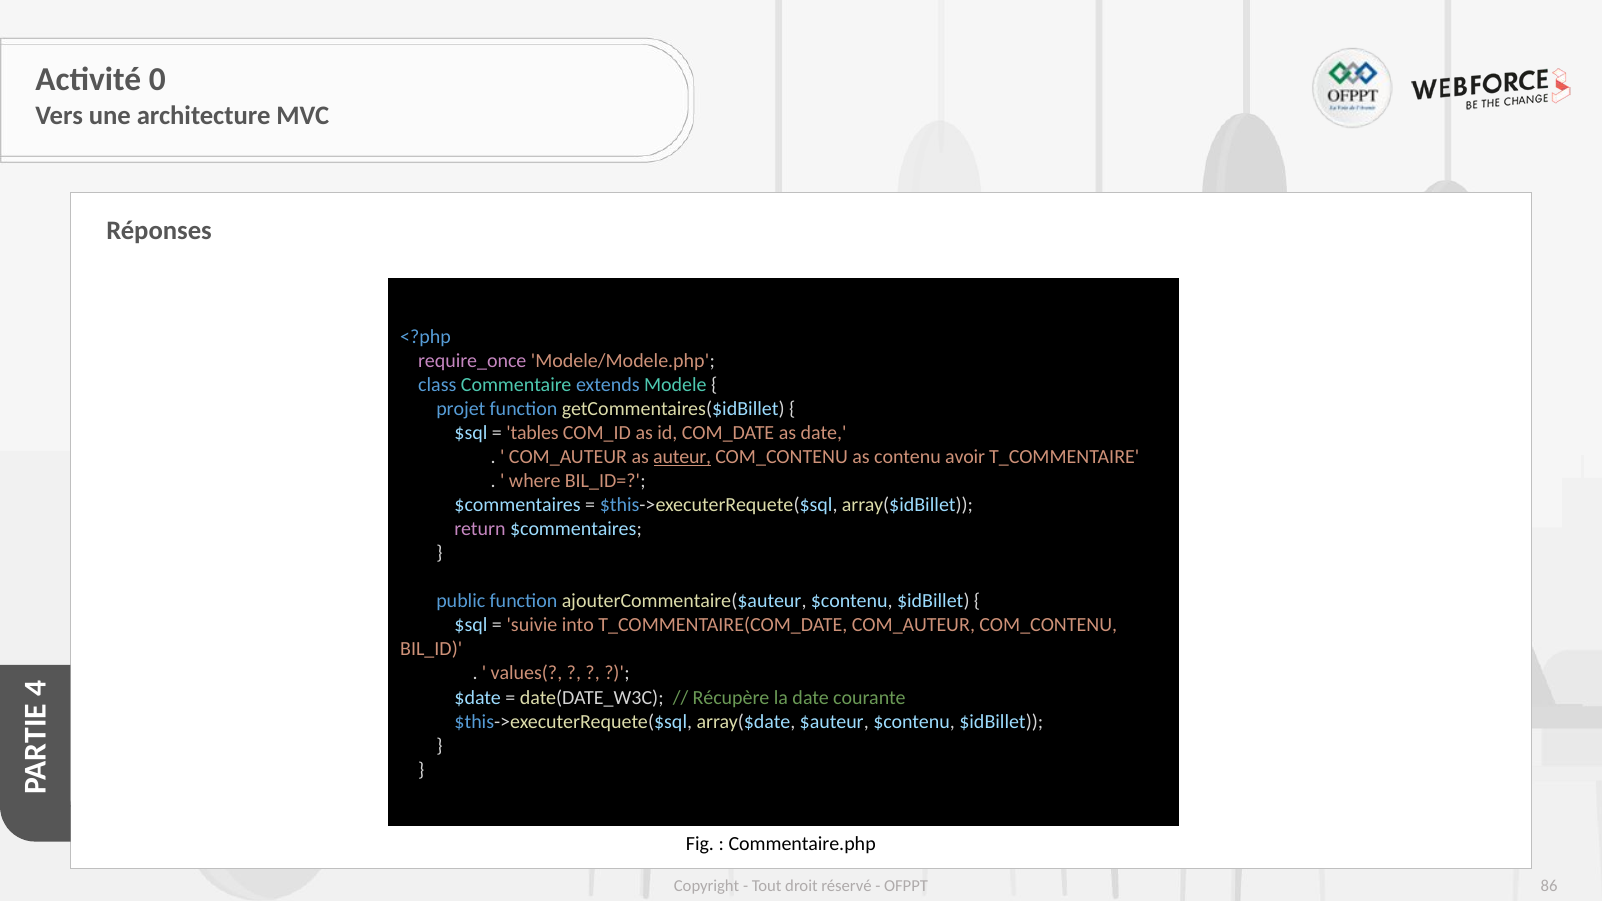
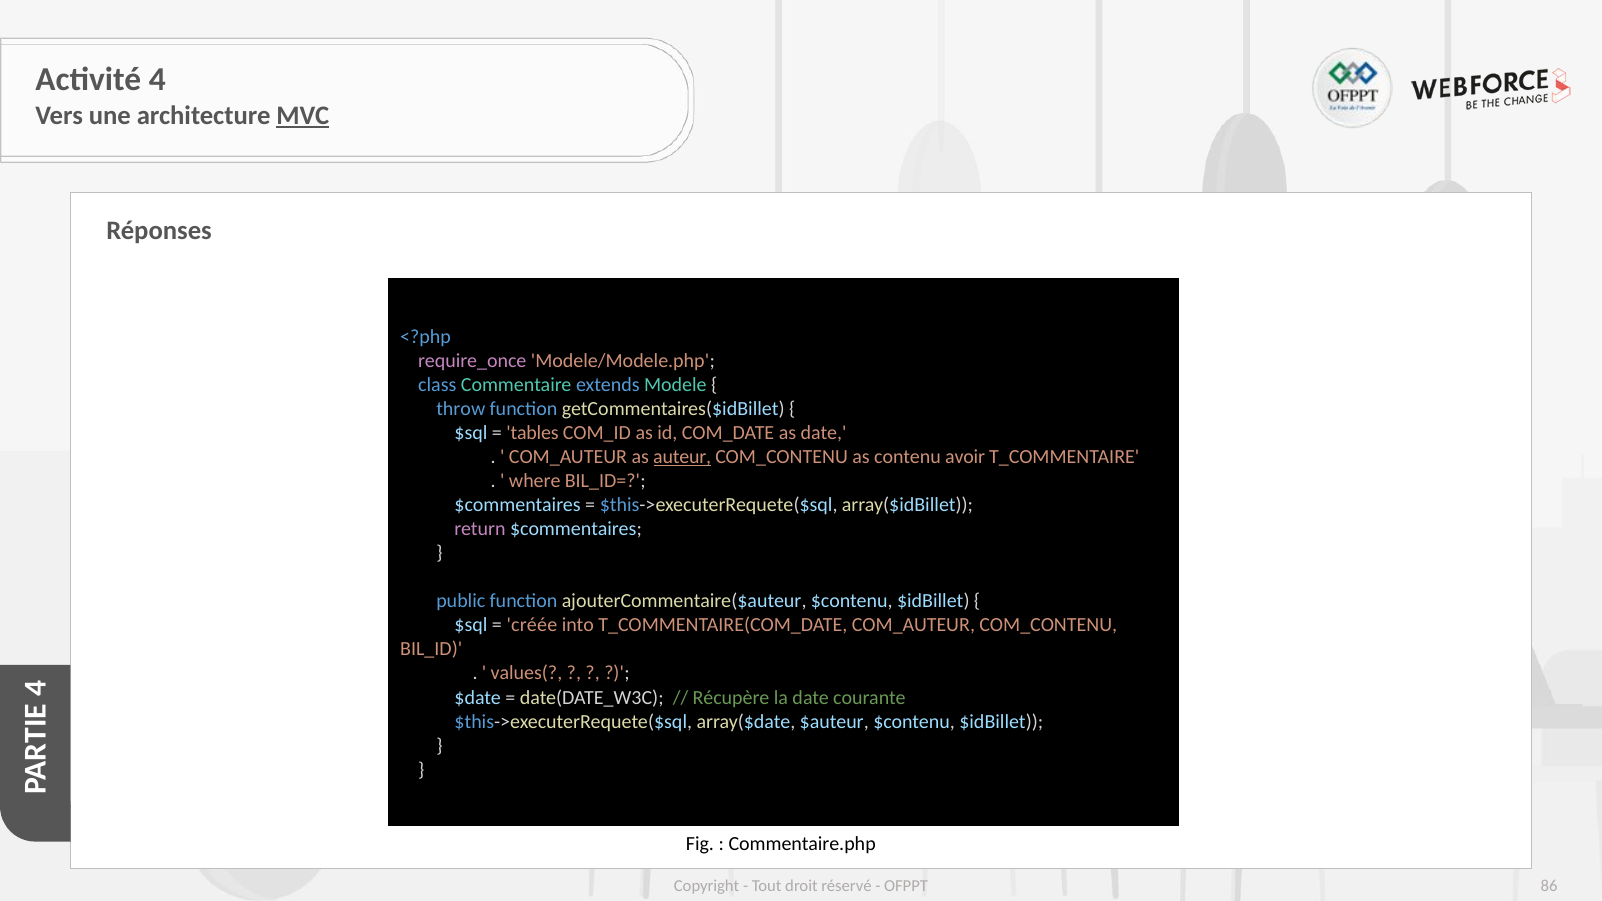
Activité 0: 0 -> 4 (157, 80)
MVC underline: none -> present (303, 116)
projet: projet -> throw (461, 409)
suivie: suivie -> créée (532, 625)
